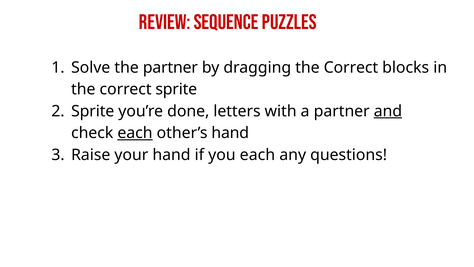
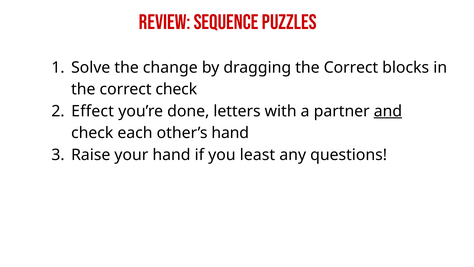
the partner: partner -> change (170, 67)
correct sprite: sprite -> check (176, 89)
Sprite: Sprite -> Effect (93, 111)
each underline: present -> none (135, 133)
you each: each -> least (257, 155)
